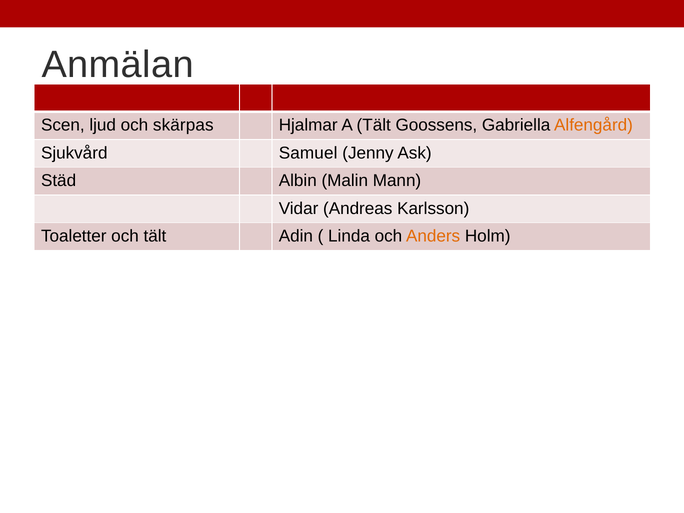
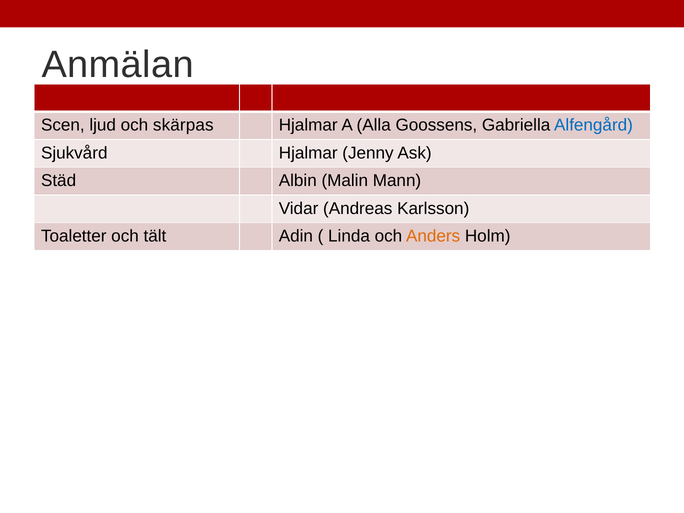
A Tält: Tält -> Alla (374, 125)
Alfengård colour: orange -> blue (593, 125)
Sjukvård Samuel: Samuel -> Hjalmar (308, 153)
